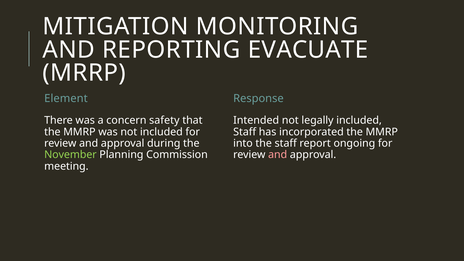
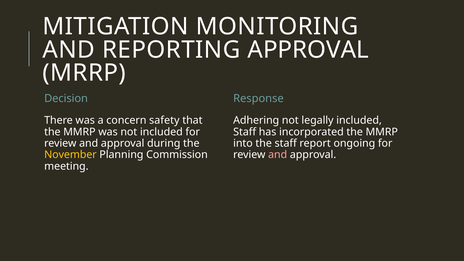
REPORTING EVACUATE: EVACUATE -> APPROVAL (308, 50)
Element: Element -> Decision (66, 99)
Intended: Intended -> Adhering (256, 120)
November colour: light green -> yellow (70, 155)
